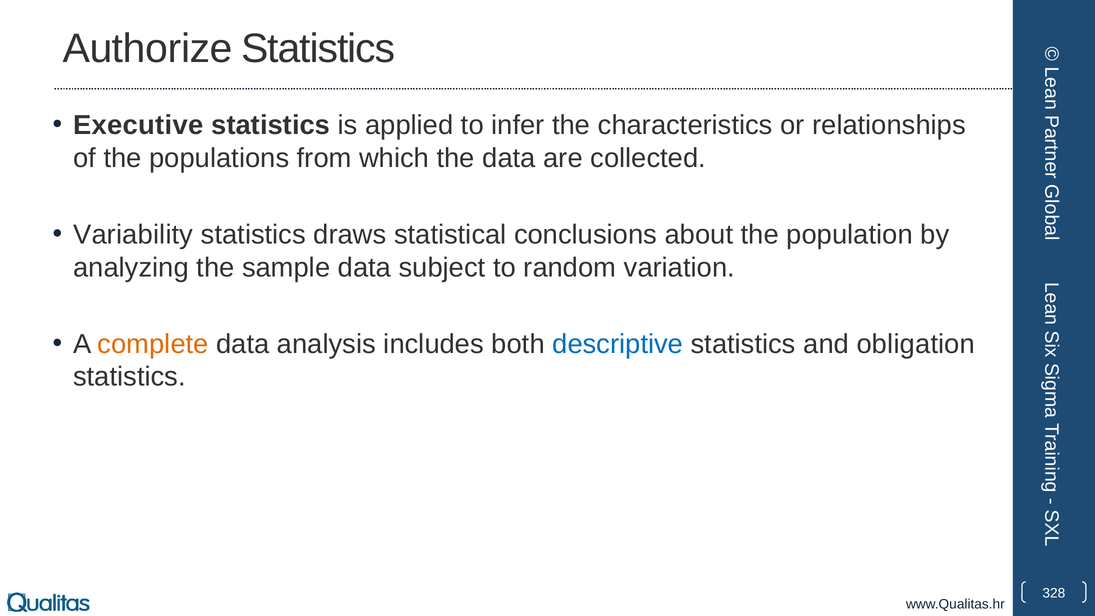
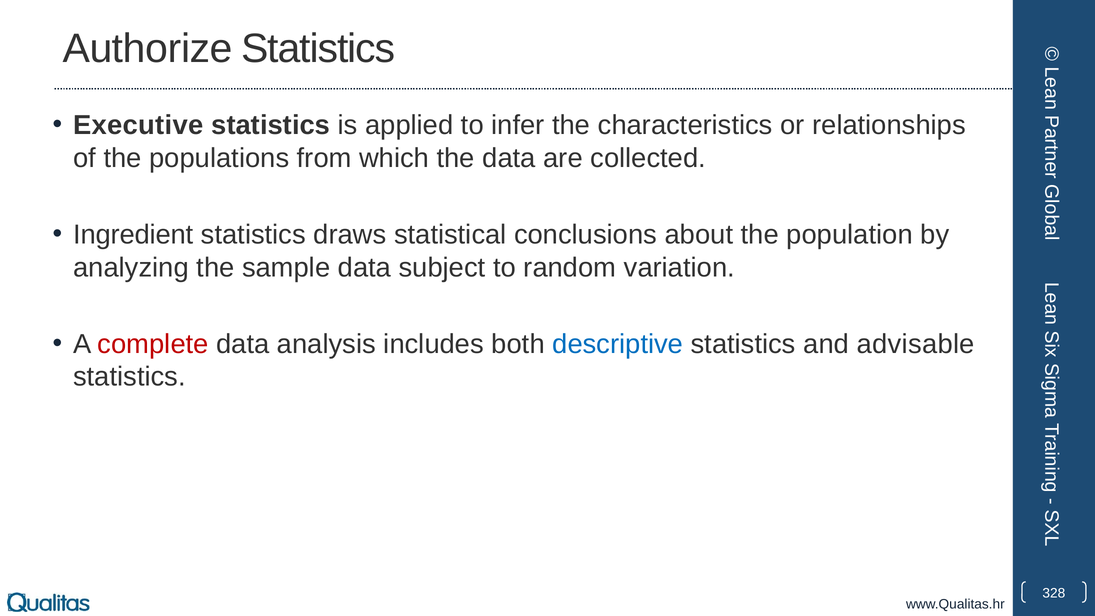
Variability: Variability -> Ingredient (133, 235)
complete colour: orange -> red (153, 344)
obligation: obligation -> advisable (916, 344)
